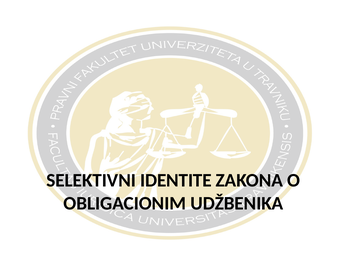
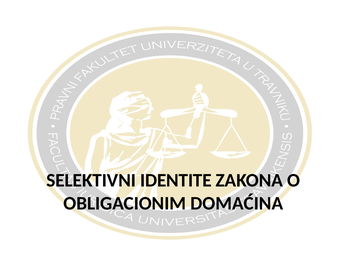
UDŽBENIKA: UDŽBENIKA -> DOMAĆINA (237, 203)
